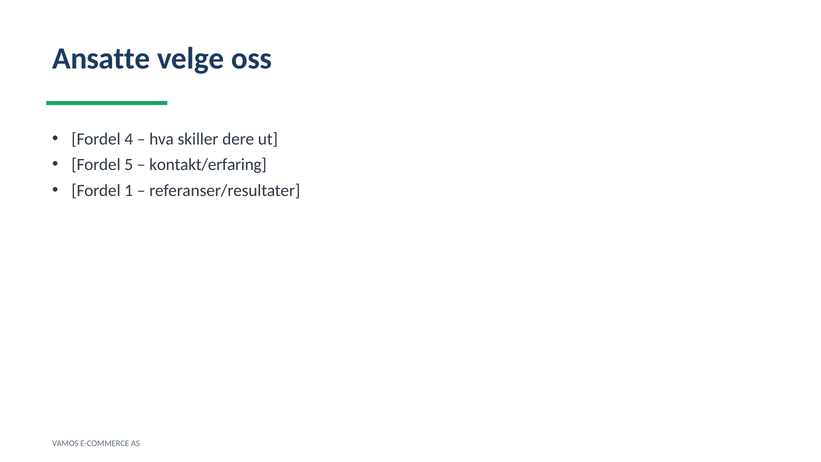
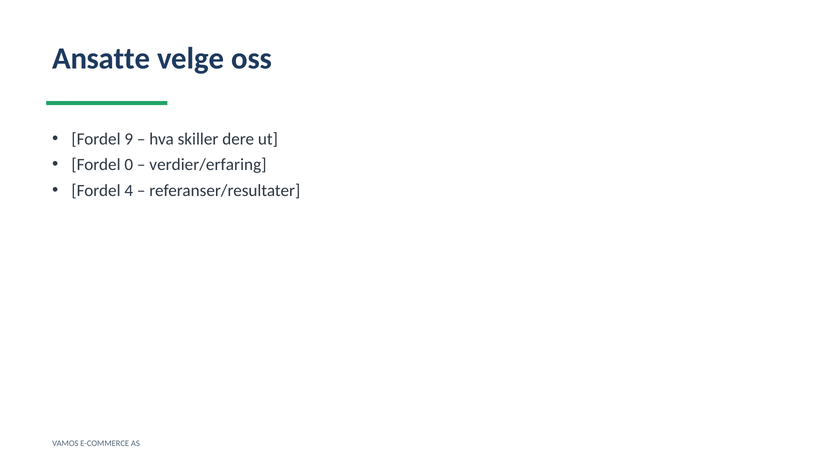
4: 4 -> 9 (129, 139)
5: 5 -> 0 (129, 165)
kontakt/erfaring: kontakt/erfaring -> verdier/erfaring (208, 165)
1: 1 -> 4 (129, 190)
